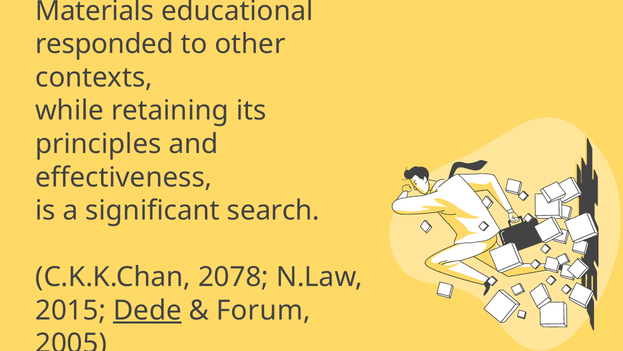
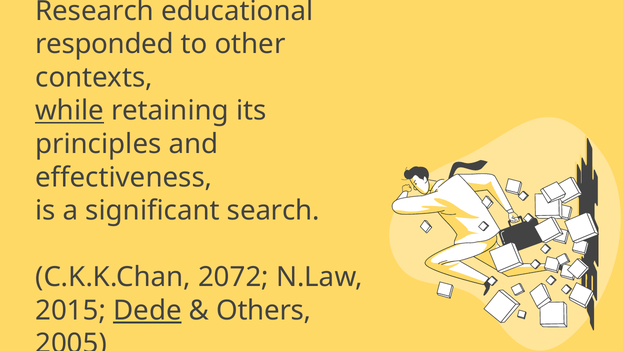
Materials: Materials -> Research (95, 11)
while underline: none -> present (70, 111)
2078: 2078 -> 2072 (233, 277)
Forum: Forum -> Others (264, 310)
